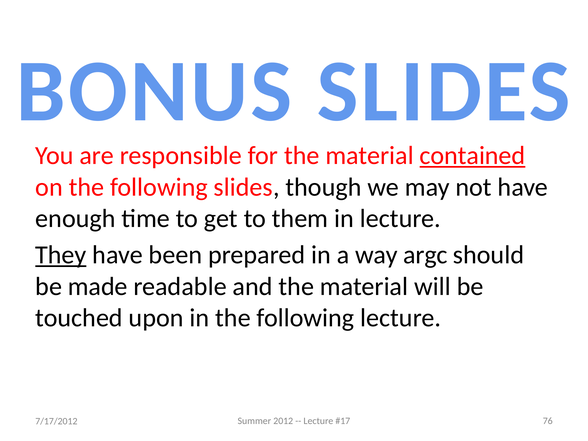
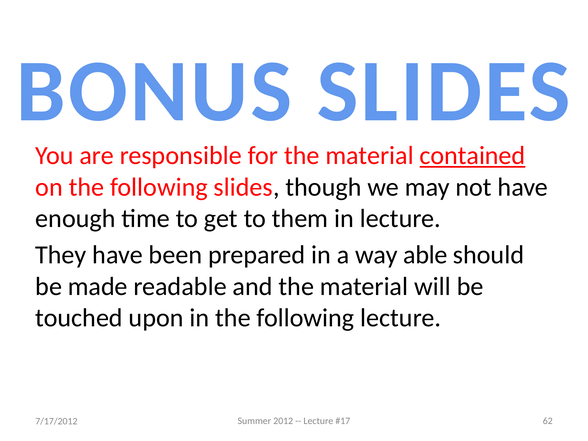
They underline: present -> none (61, 255)
argc: argc -> able (425, 255)
76: 76 -> 62 (548, 421)
